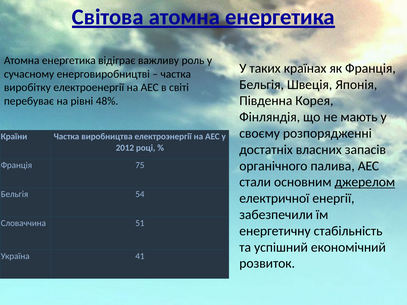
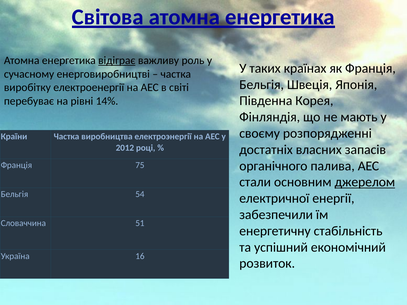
відіграє underline: none -> present (117, 60)
48%: 48% -> 14% (107, 101)
41: 41 -> 16 (140, 256)
